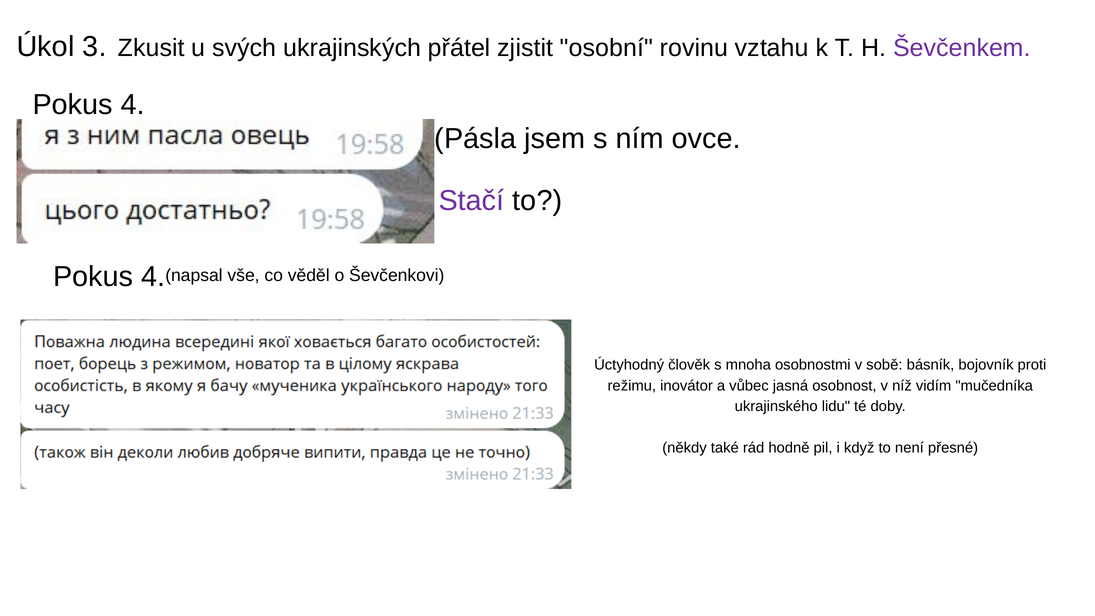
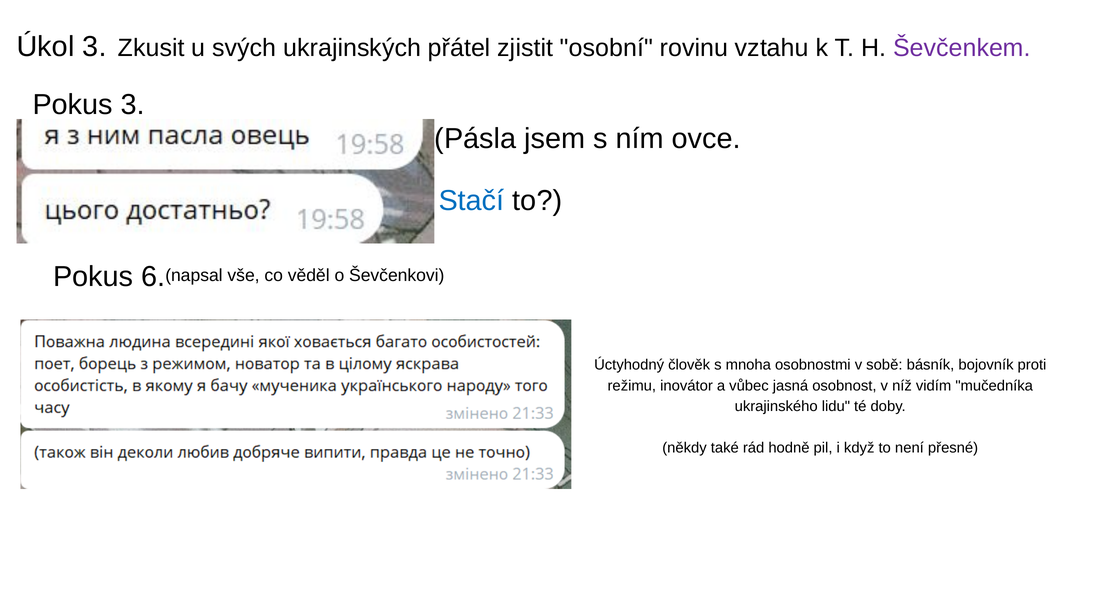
4: 4 -> 3 (133, 105)
Stačí colour: purple -> blue (472, 201)
4: 4 -> 6 (153, 277)
